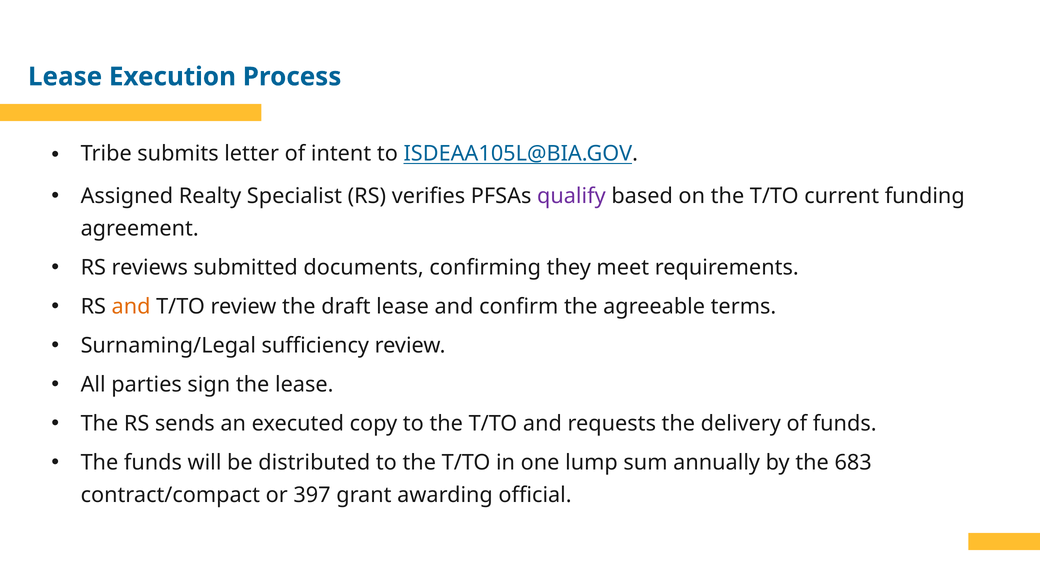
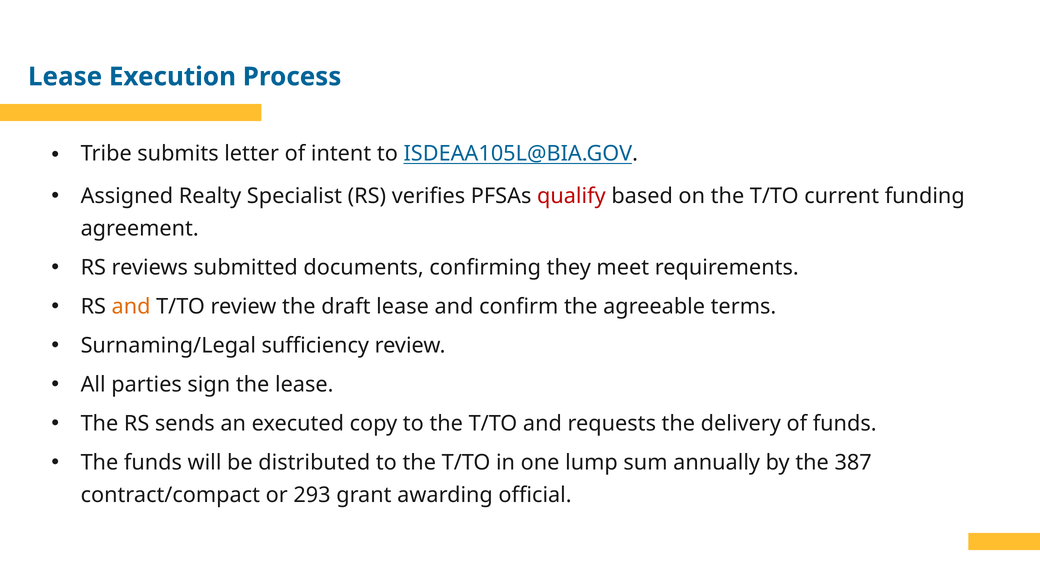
qualify colour: purple -> red (571, 196)
683: 683 -> 387 (853, 463)
397: 397 -> 293 (312, 495)
